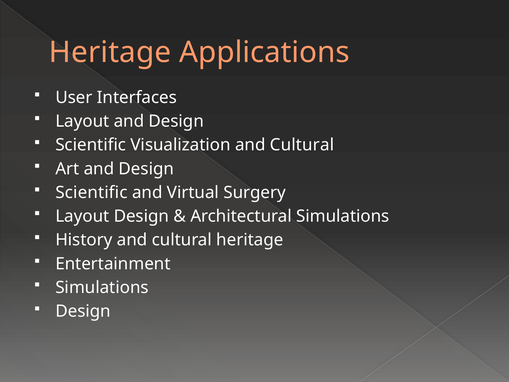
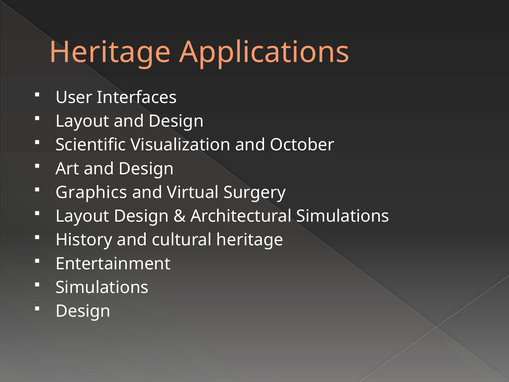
Visualization and Cultural: Cultural -> October (302, 145)
Scientific: Scientific -> Graphics (91, 192)
